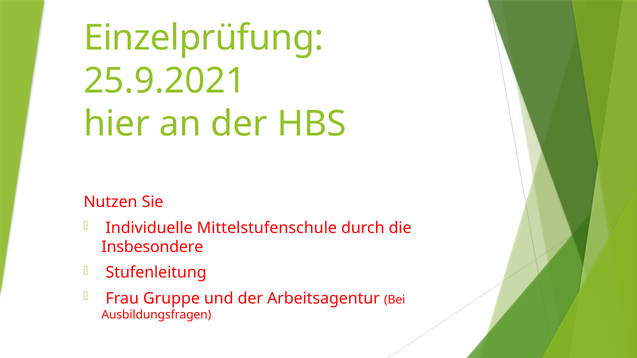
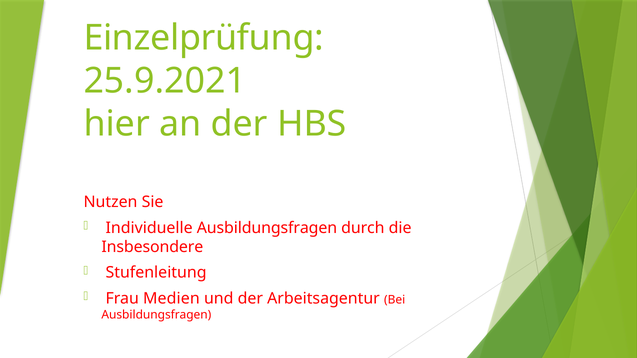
Individuelle Mittelstufenschule: Mittelstufenschule -> Ausbildungsfragen (267, 228)
Gruppe: Gruppe -> Medien (171, 299)
